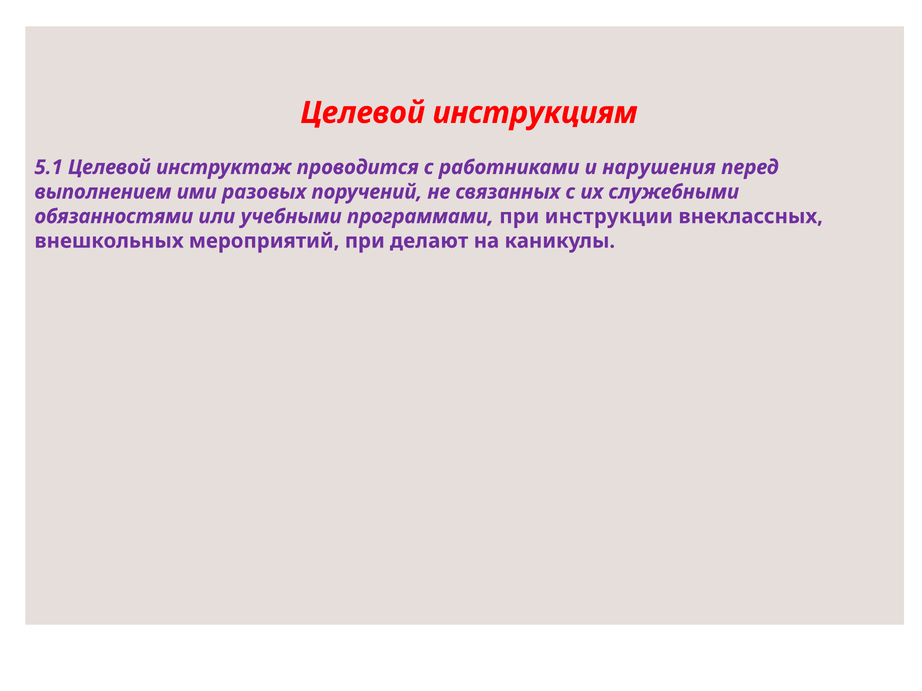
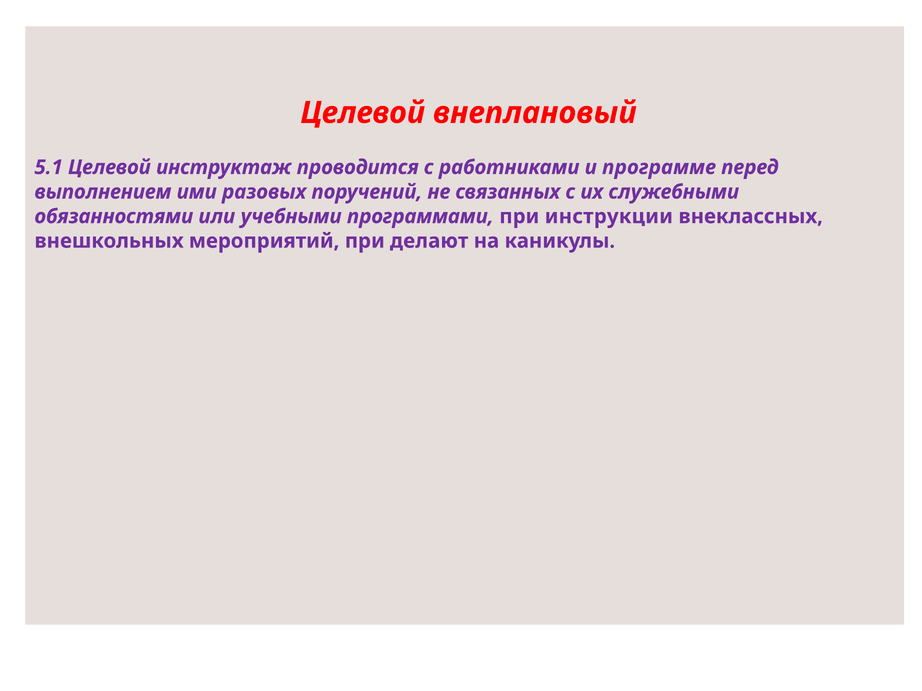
инструкциям: инструкциям -> внеплановый (535, 113)
нарушения: нарушения -> программе (659, 167)
